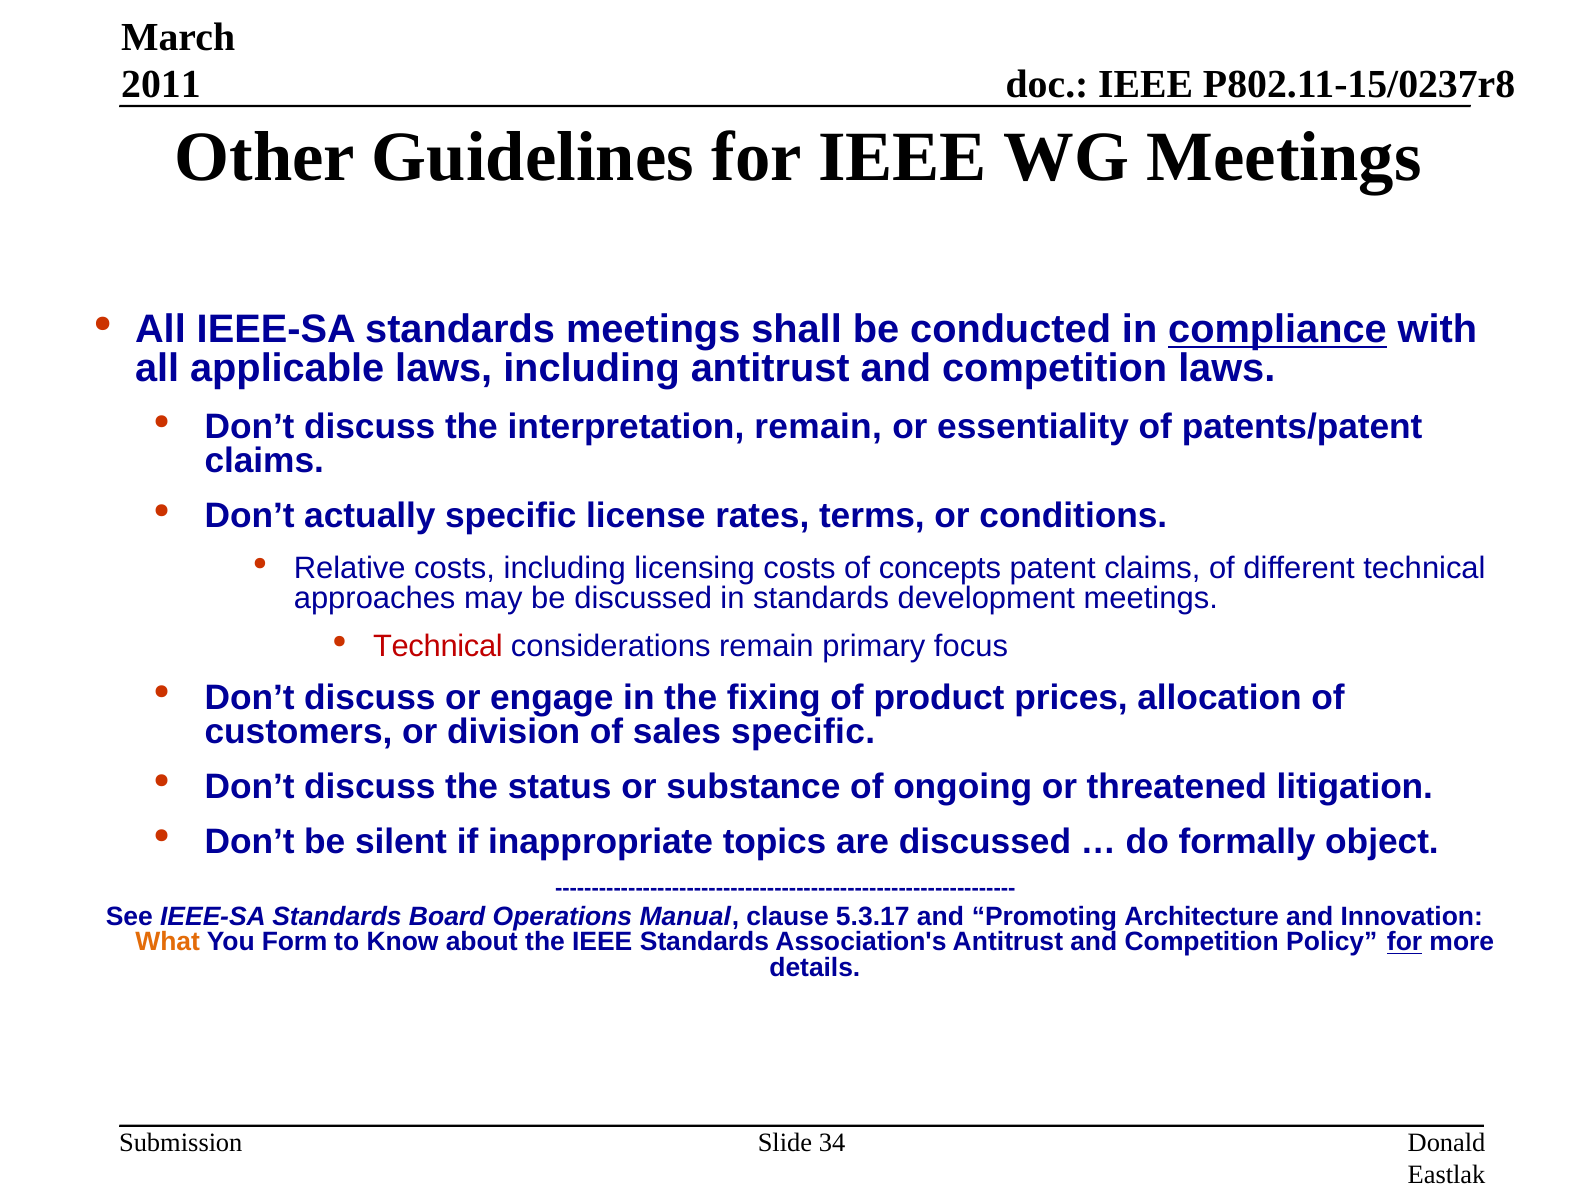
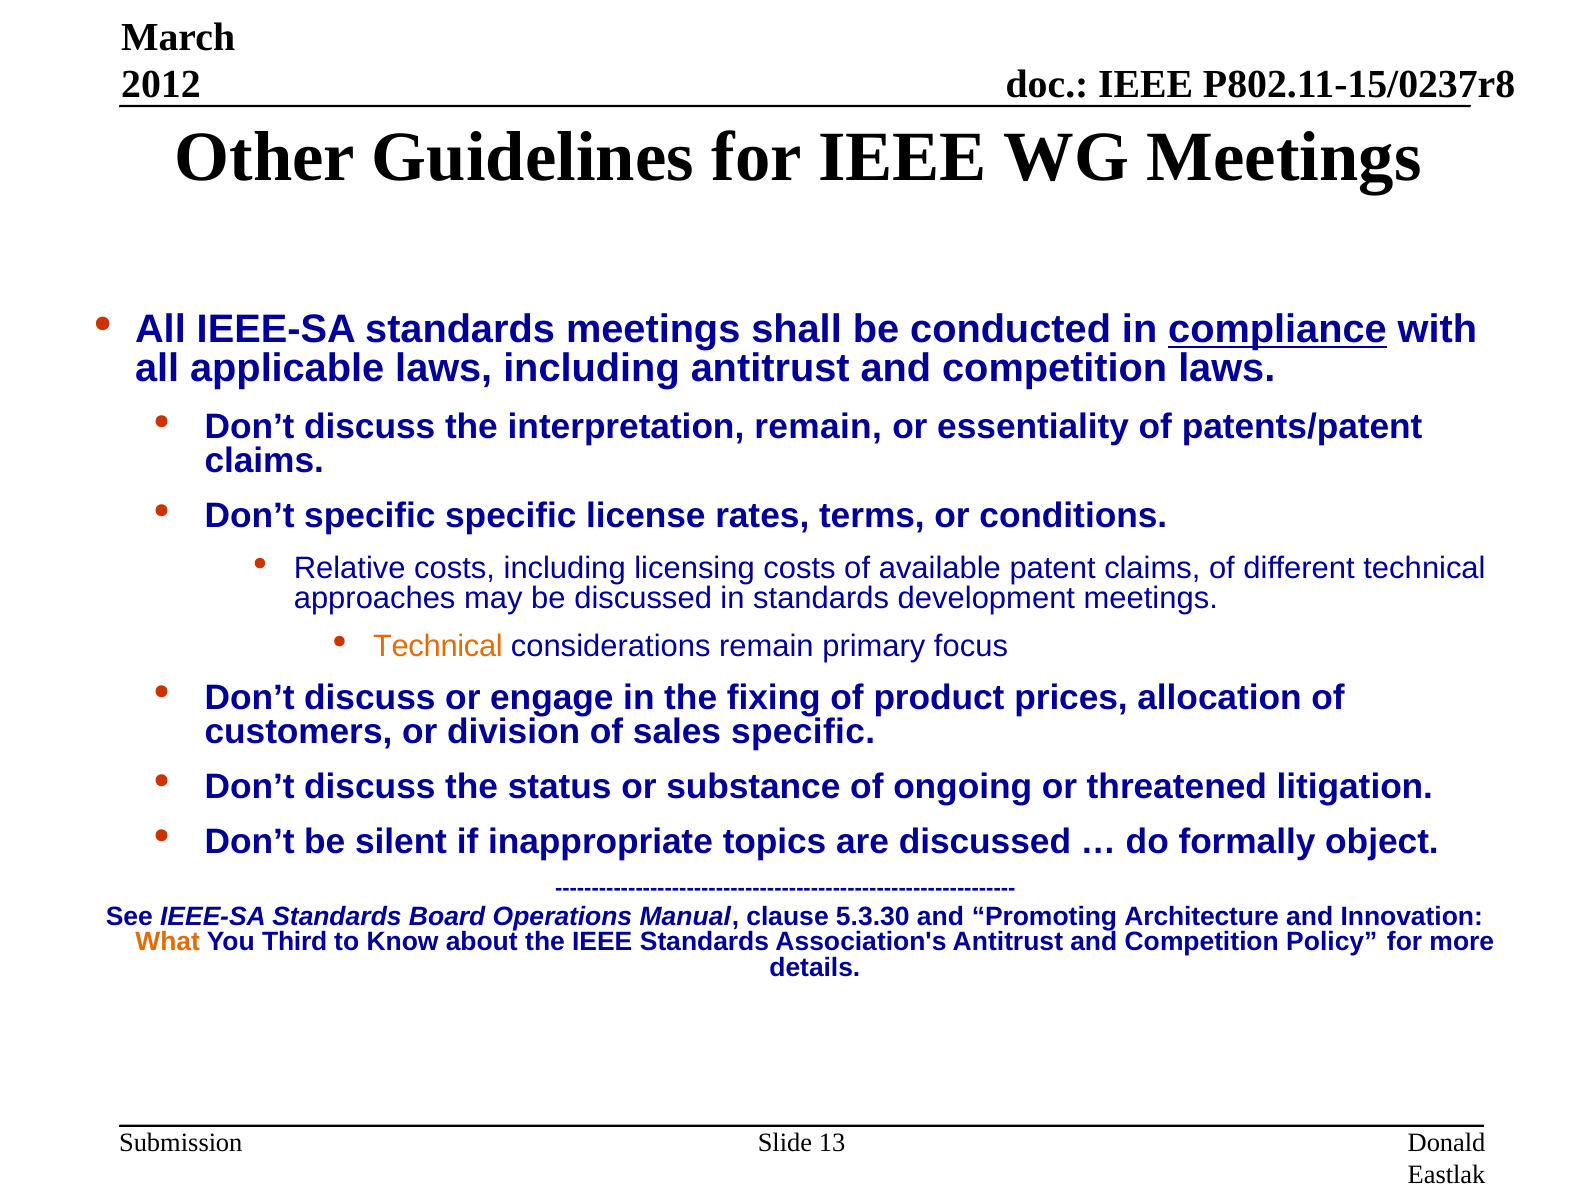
2011: 2011 -> 2012 (161, 85)
Don’t actually: actually -> specific (370, 516)
concepts: concepts -> available (940, 569)
Technical colour: red -> orange (438, 647)
5.3.17: 5.3.17 -> 5.3.30 (873, 917)
Form: Form -> Third (295, 943)
for underline: present -> none (1405, 943)
34: 34 -> 13 (832, 1144)
